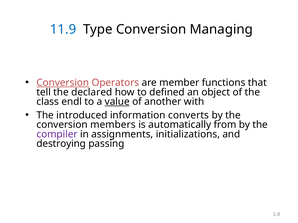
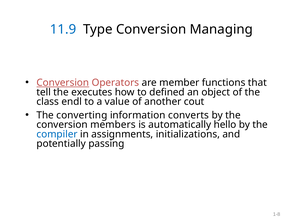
declared: declared -> executes (92, 92)
value underline: present -> none (117, 102)
with: with -> cout (194, 102)
introduced: introduced -> converting (82, 115)
from: from -> hello (225, 125)
compiler colour: purple -> blue (57, 134)
destroying: destroying -> potentially (61, 144)
